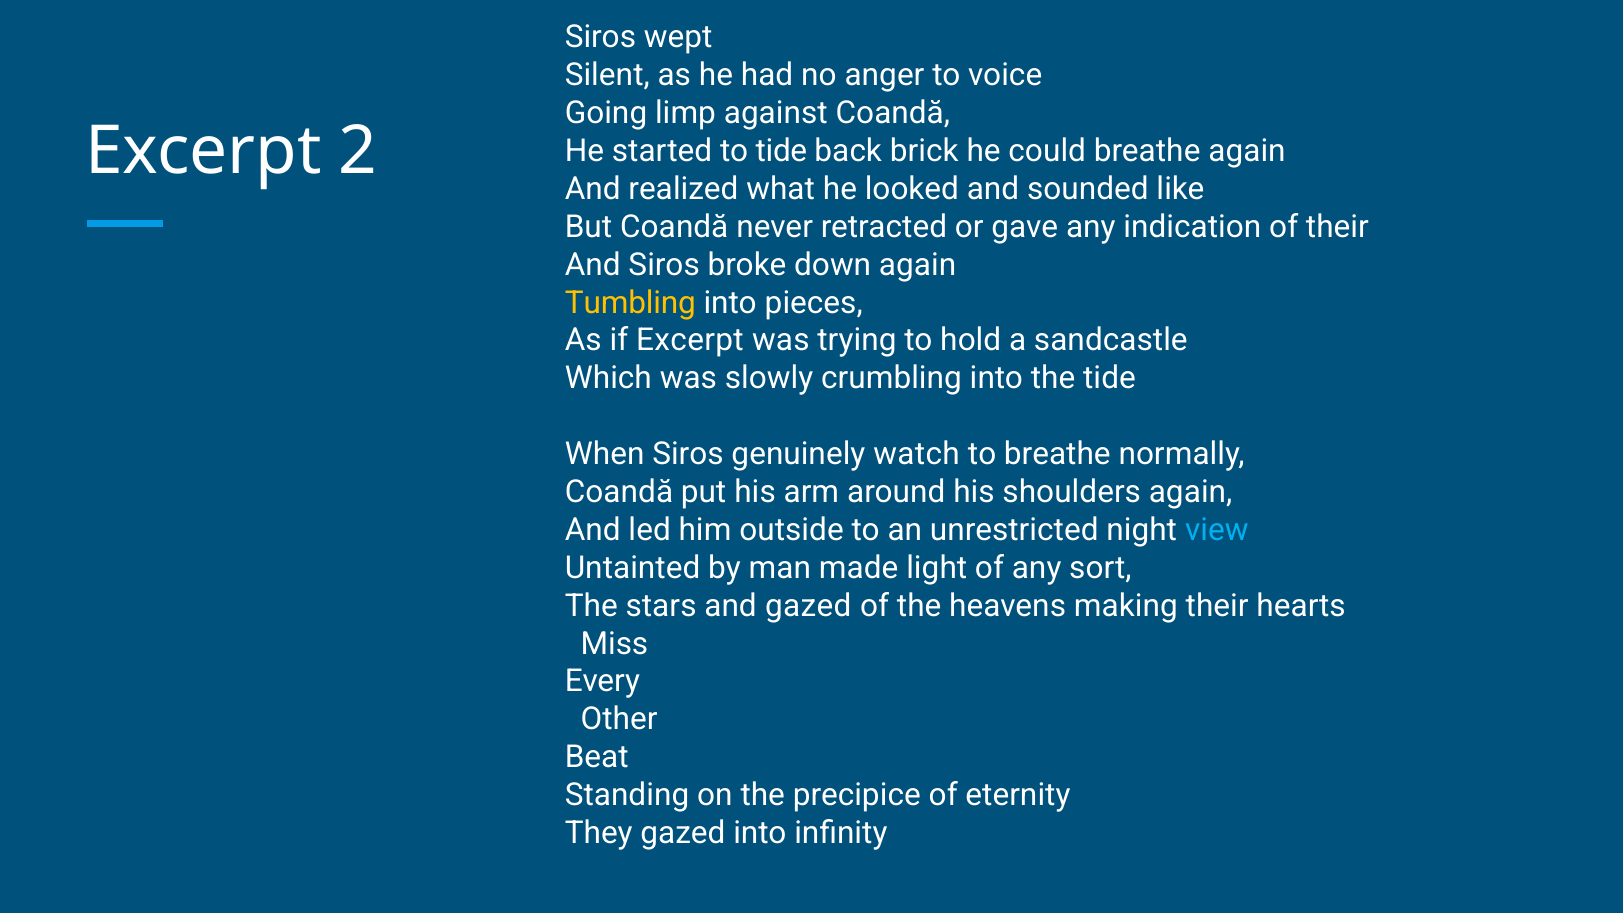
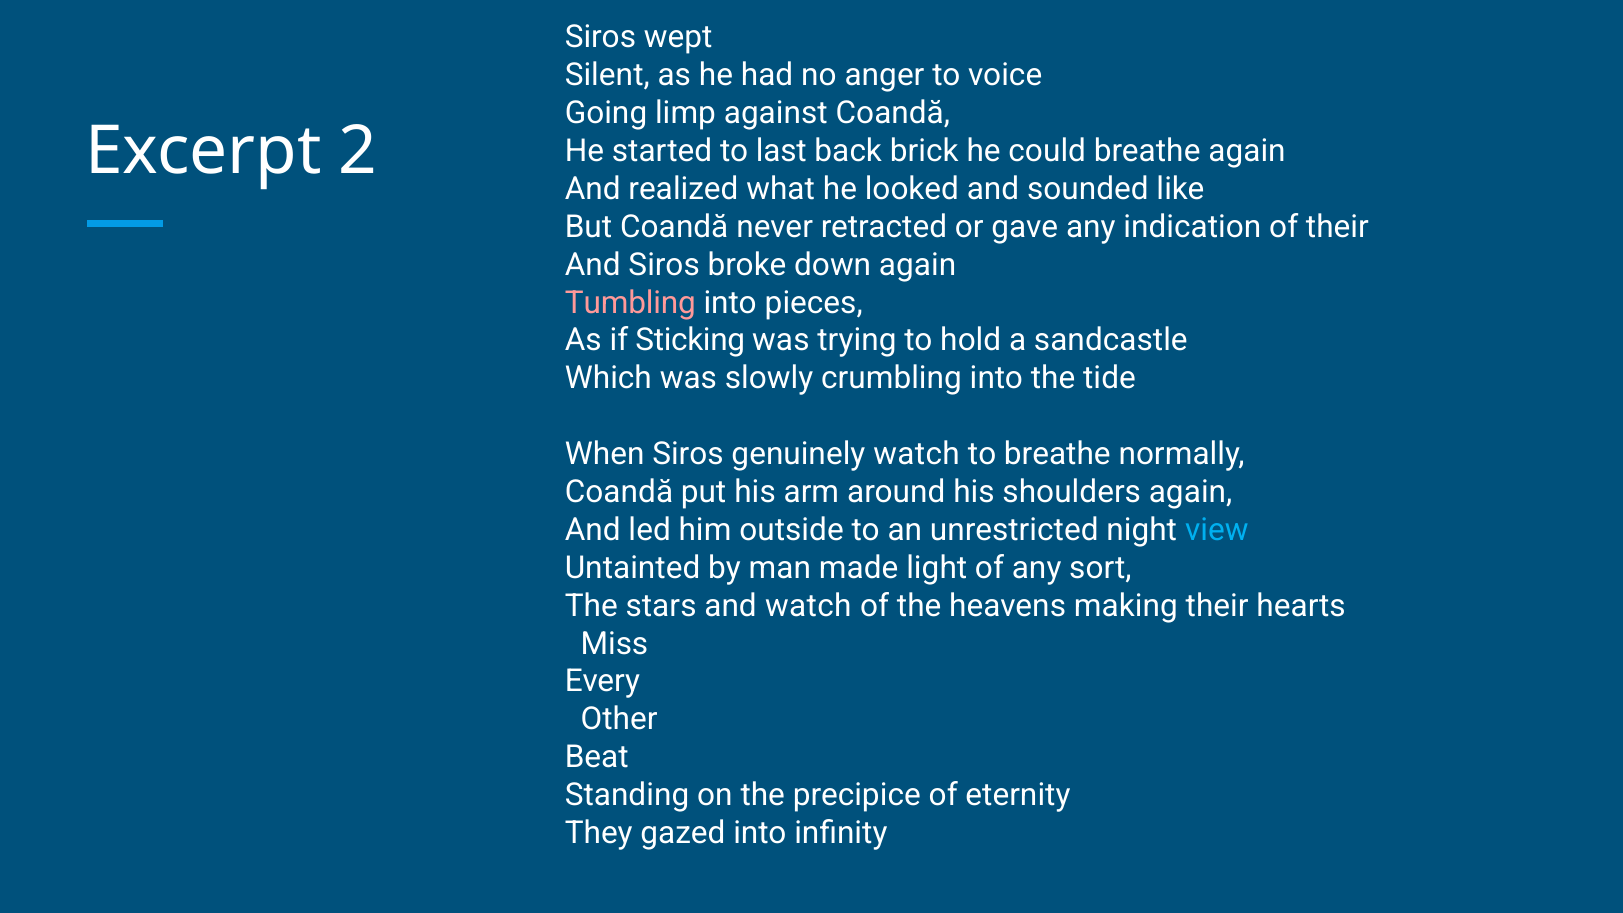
to tide: tide -> last (781, 151)
Tumbling colour: yellow -> pink (630, 303)
if Excerpt: Excerpt -> Sticking (690, 341)
and gazed: gazed -> watch (808, 606)
